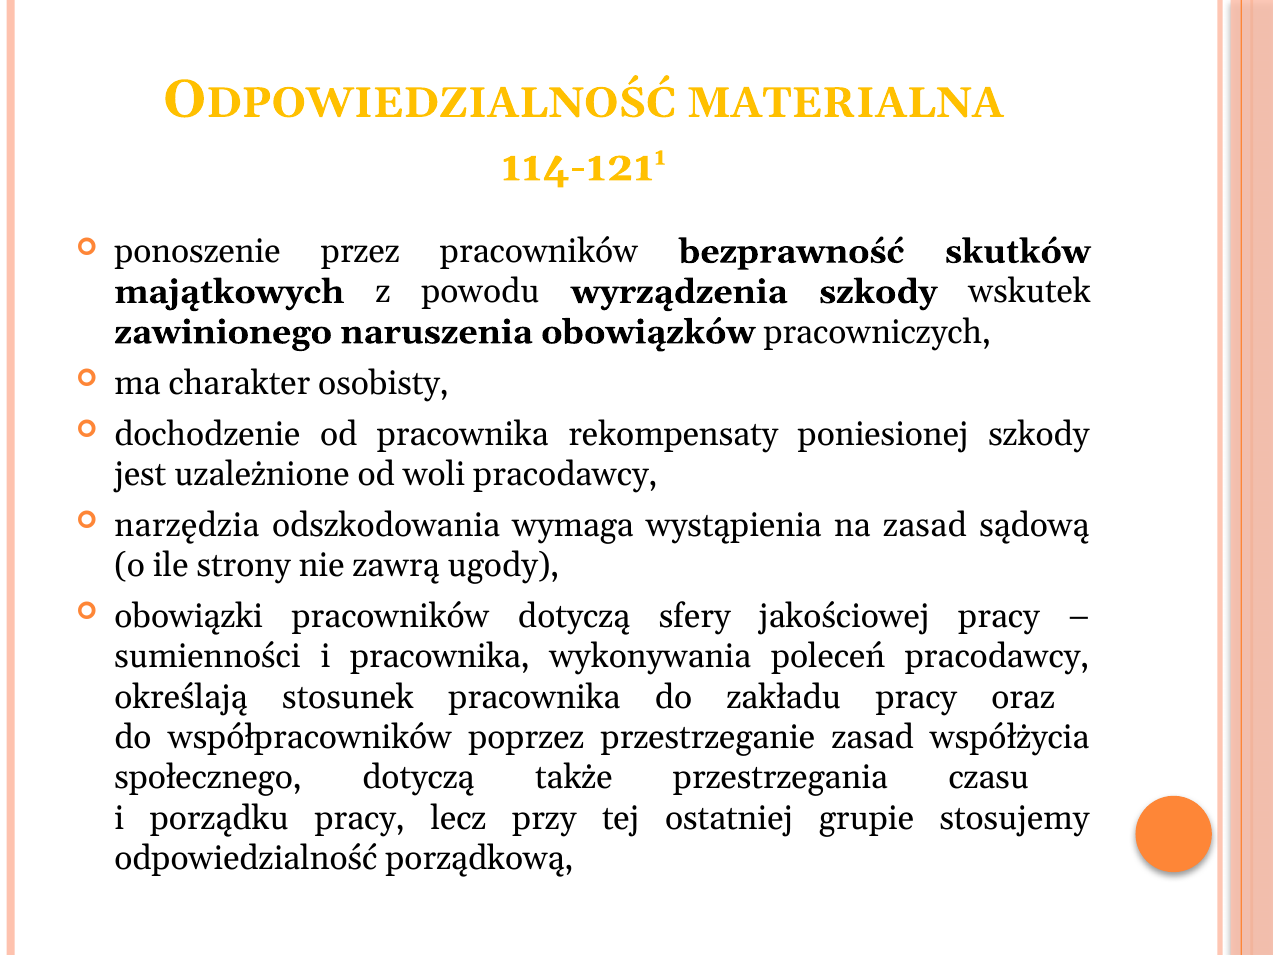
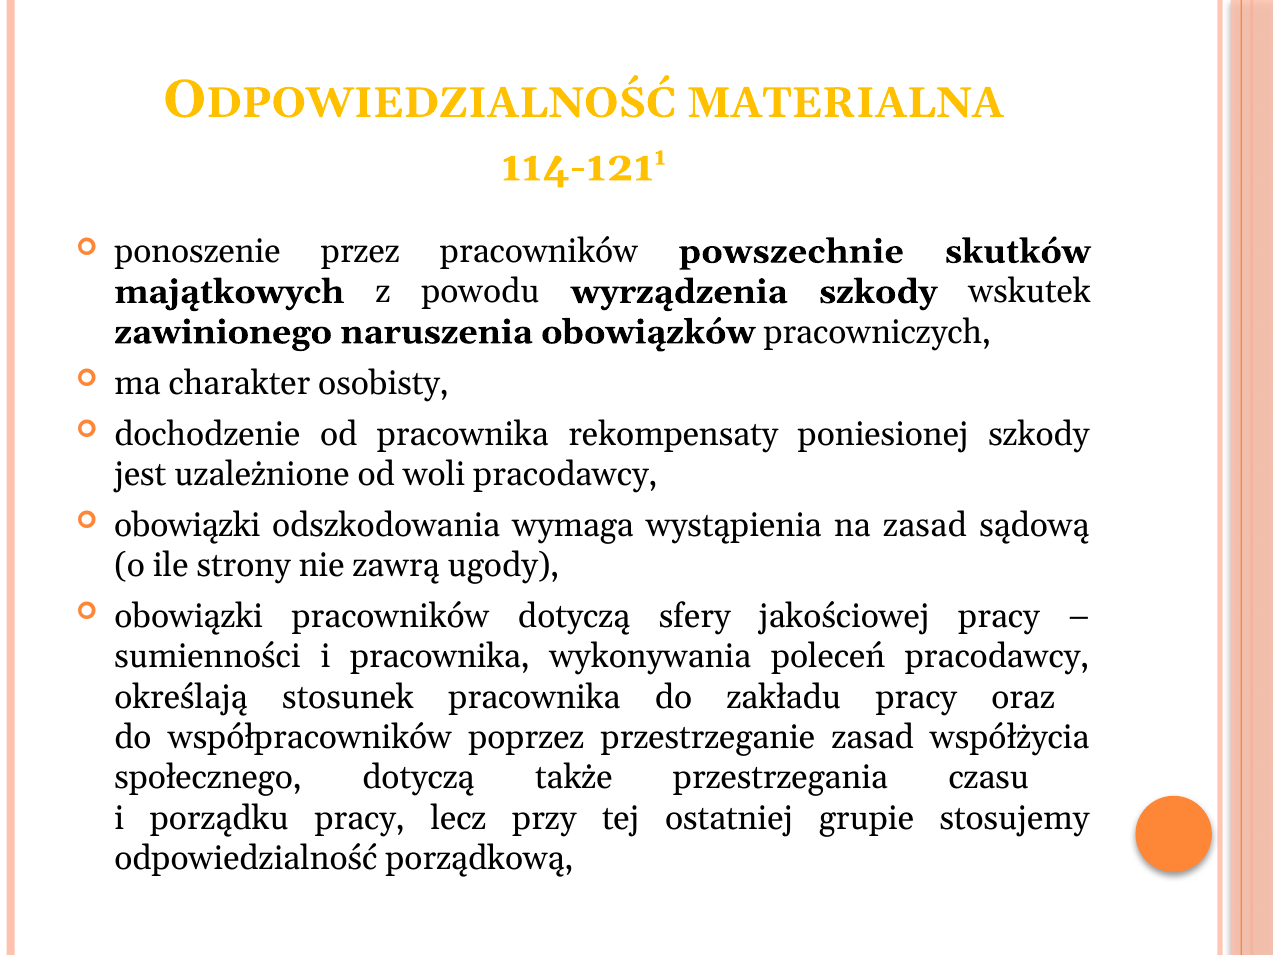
bezprawność: bezprawność -> powszechnie (791, 252)
narzędzia: narzędzia -> obowiązki (187, 525)
